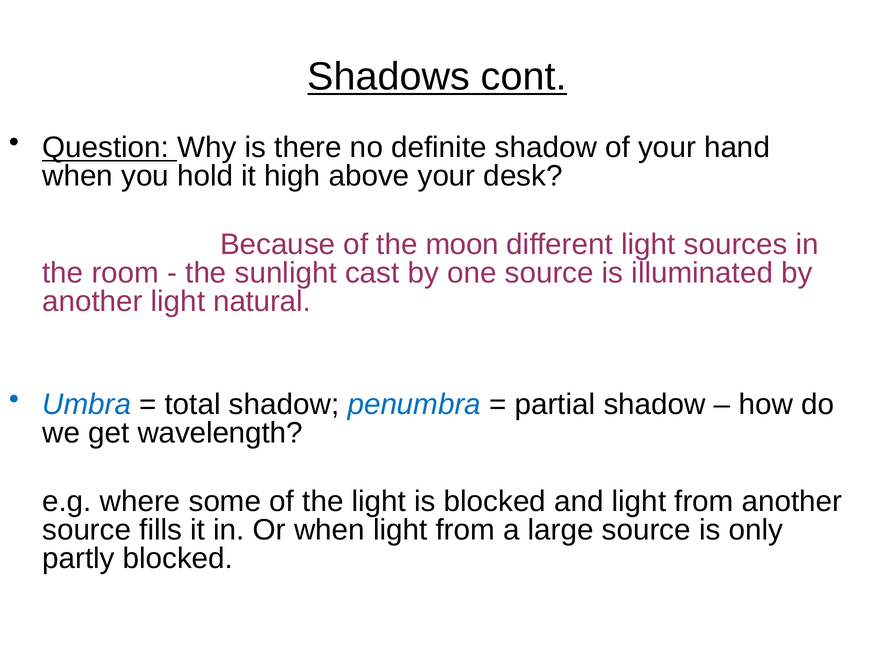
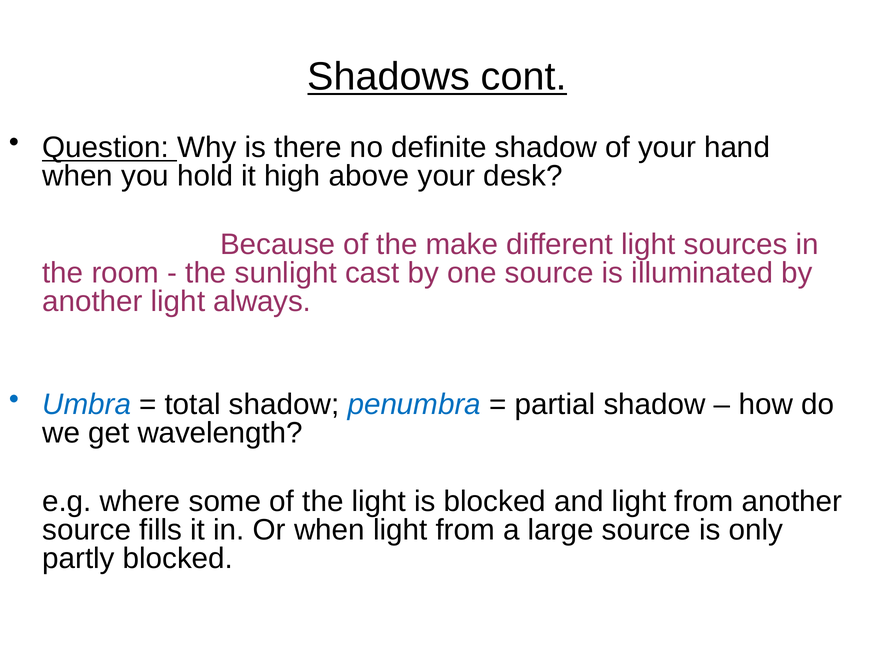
moon: moon -> make (462, 245)
natural: natural -> always (262, 302)
